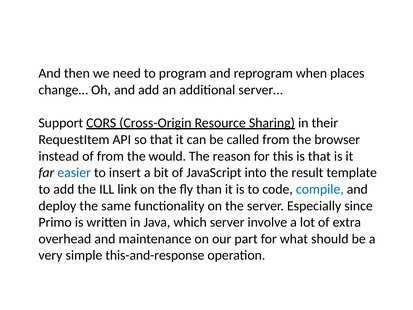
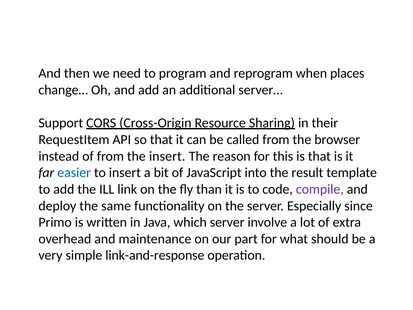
the would: would -> insert (167, 156)
compile colour: blue -> purple (320, 189)
this-and-response: this-and-response -> link-and-response (155, 255)
